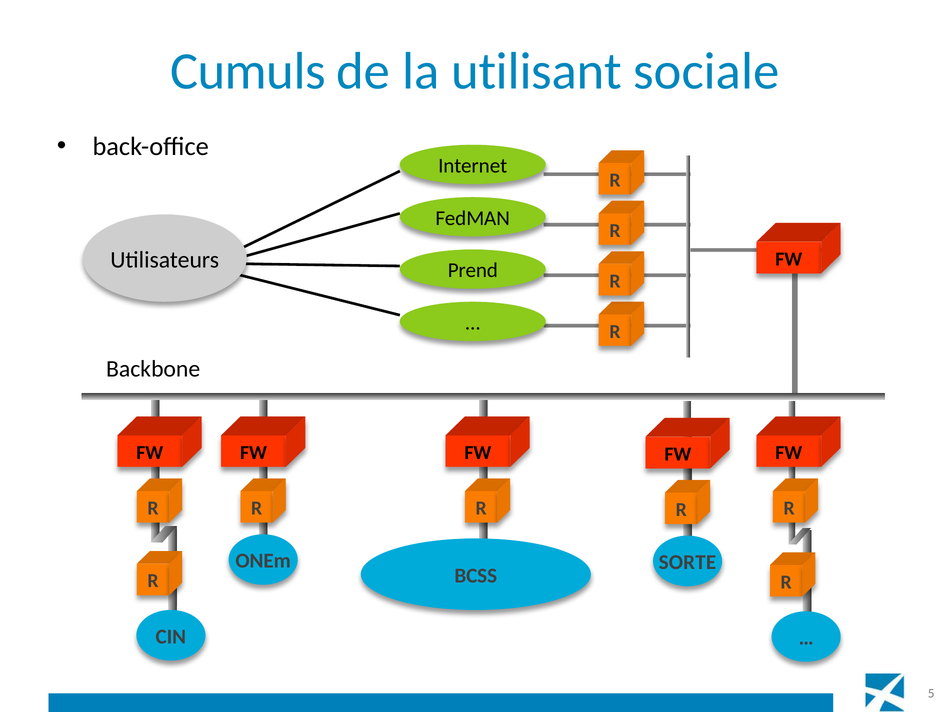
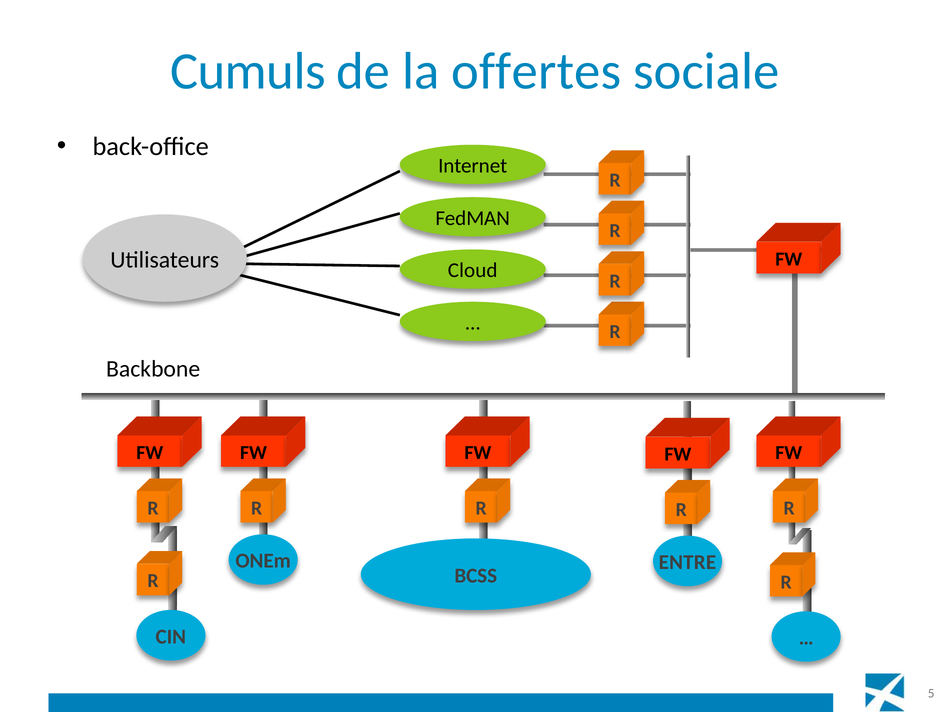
utilisant: utilisant -> offertes (536, 71)
Prend: Prend -> Cloud (473, 270)
SORTE: SORTE -> ENTRE (687, 562)
